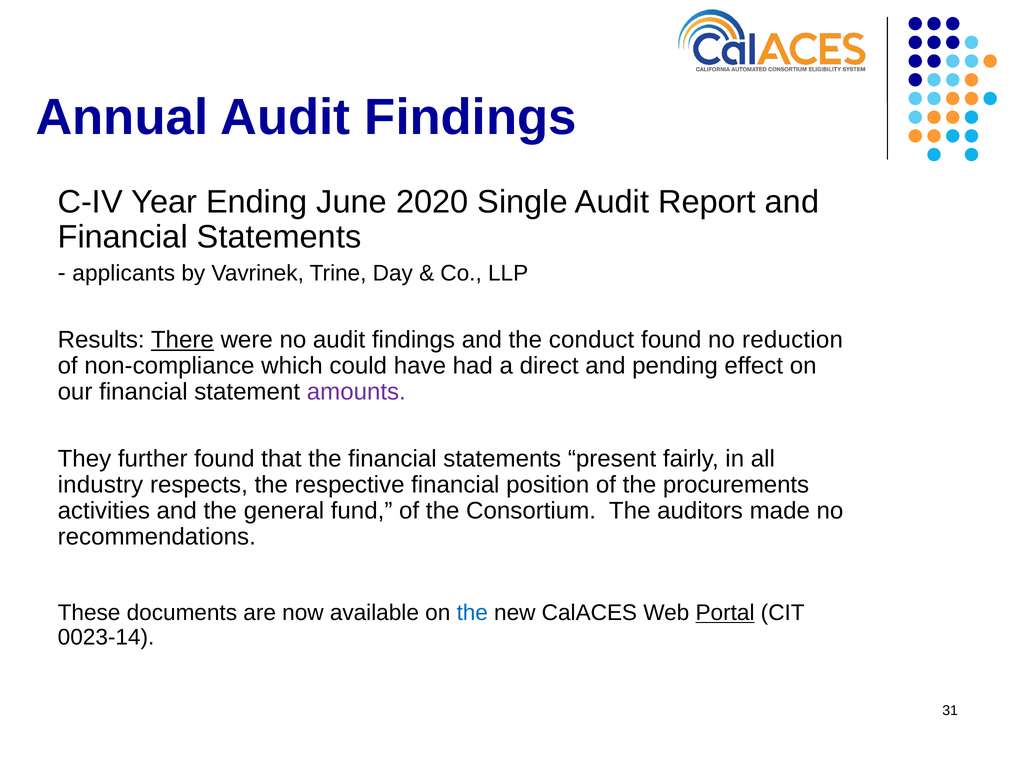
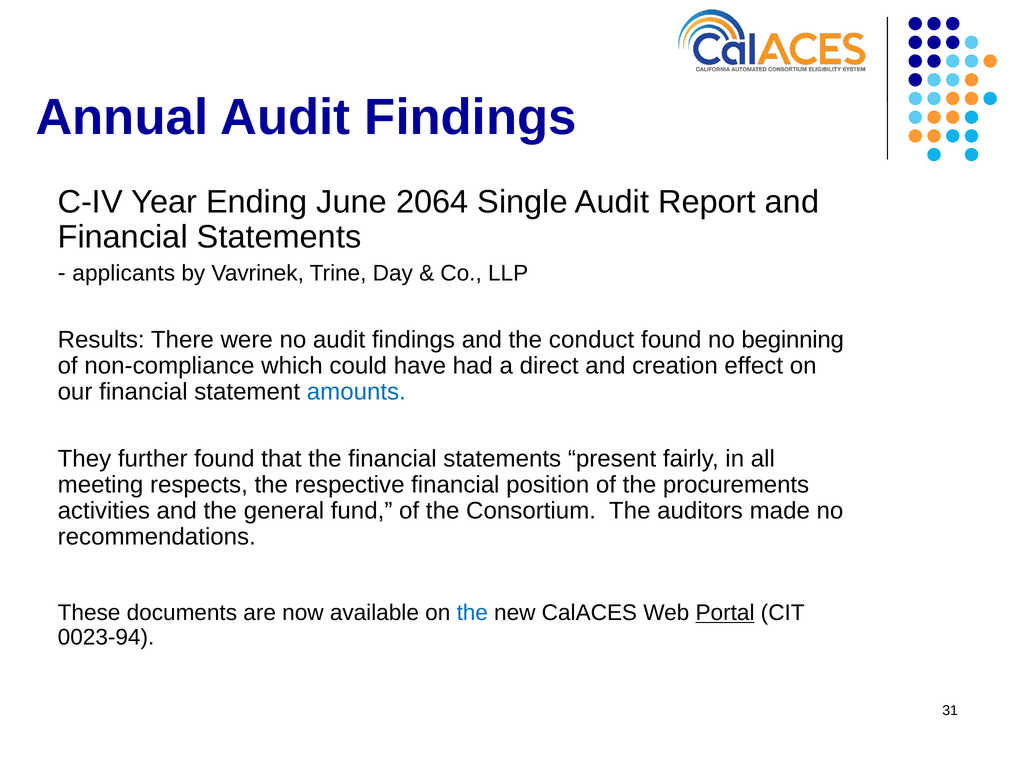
2020: 2020 -> 2064 (432, 202)
There underline: present -> none (182, 340)
reduction: reduction -> beginning (793, 340)
pending: pending -> creation (675, 366)
amounts colour: purple -> blue (356, 392)
industry: industry -> meeting (101, 485)
0023-14: 0023-14 -> 0023-94 (106, 637)
